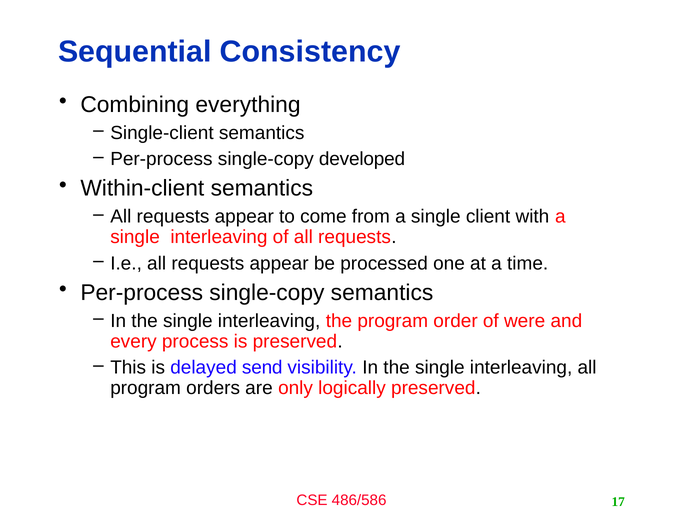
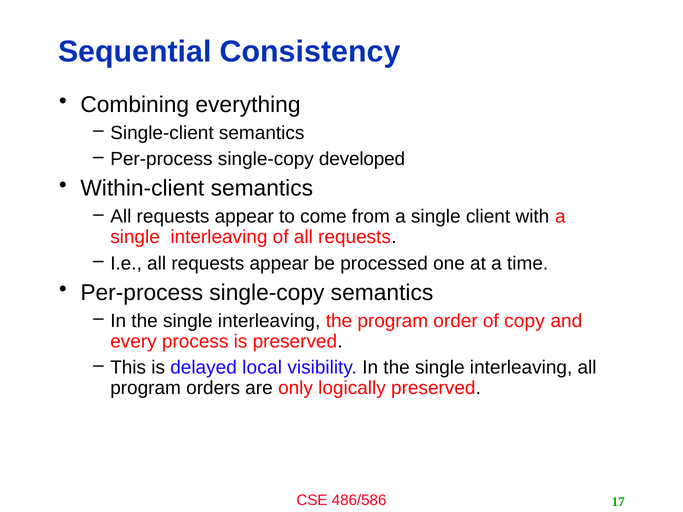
were: were -> copy (525, 321)
send: send -> local (262, 368)
